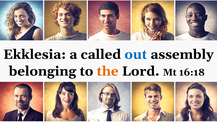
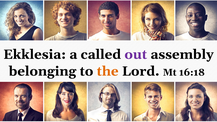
out colour: blue -> purple (136, 54)
